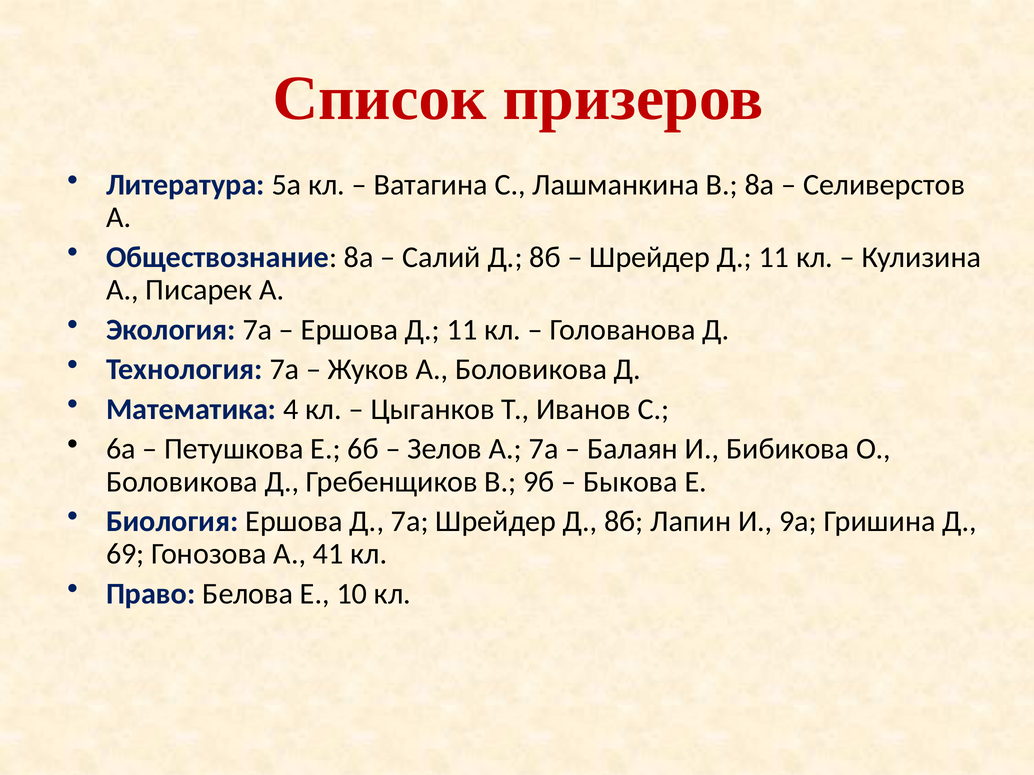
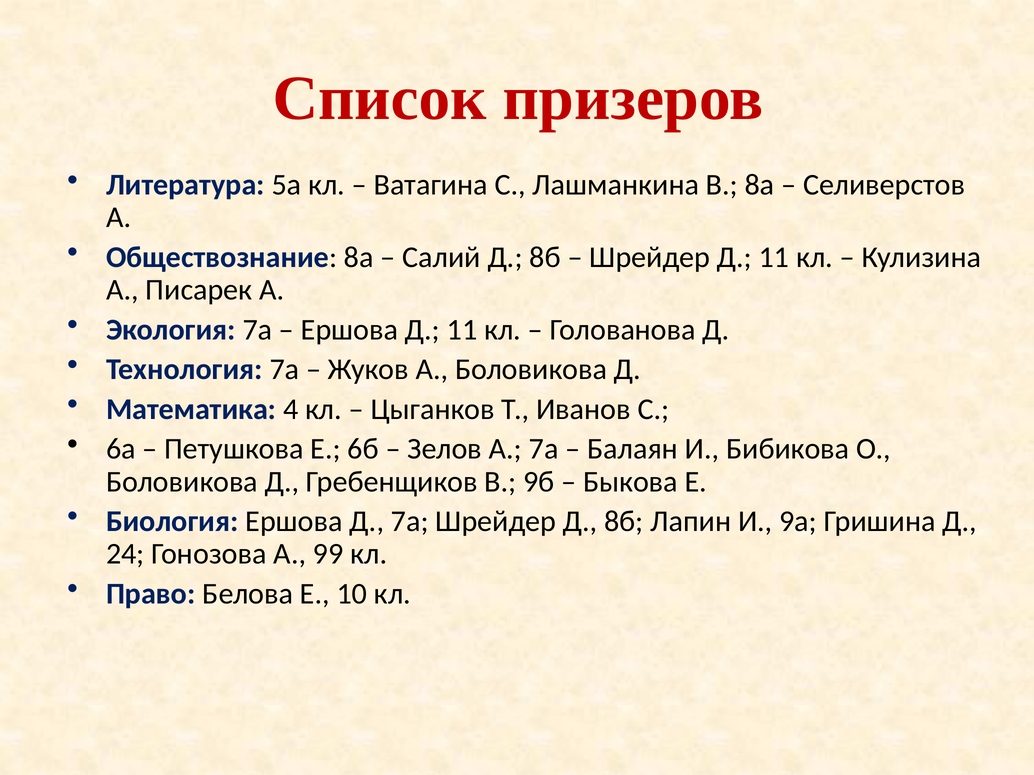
69: 69 -> 24 (125, 554)
41: 41 -> 99 (328, 554)
